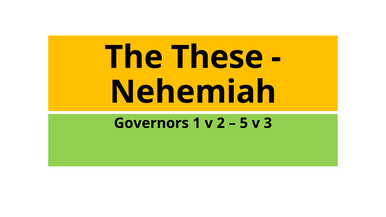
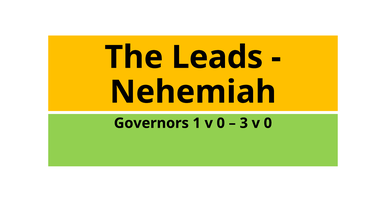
These: These -> Leads (217, 57)
1 v 2: 2 -> 0 (221, 123)
5: 5 -> 3 (244, 123)
3: 3 -> 0 (268, 123)
